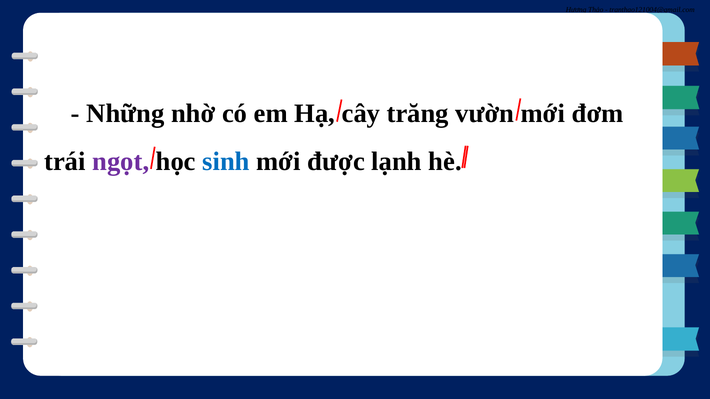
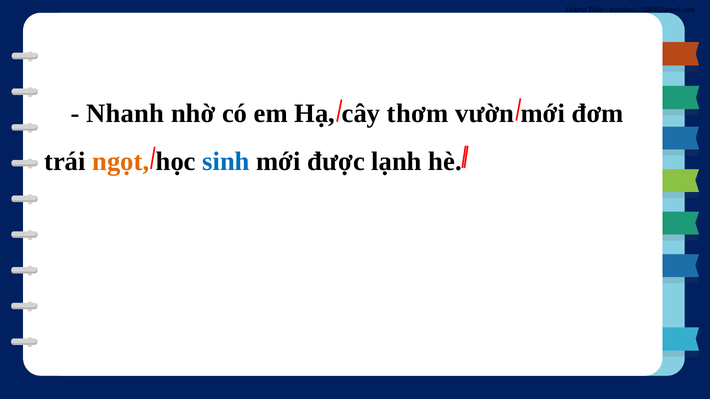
Những: Những -> Nhanh (125, 114)
trăng: trăng -> thơm (418, 114)
ngọt colour: purple -> orange (121, 162)
